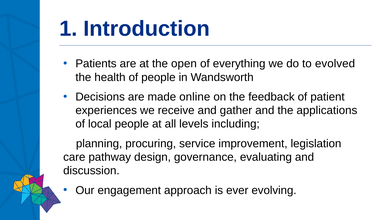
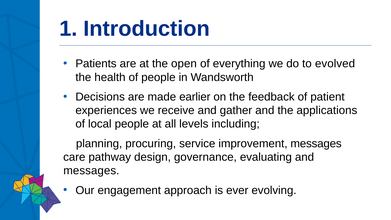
online: online -> earlier (195, 97)
improvement legislation: legislation -> messages (316, 144)
discussion: discussion -> messages (91, 171)
